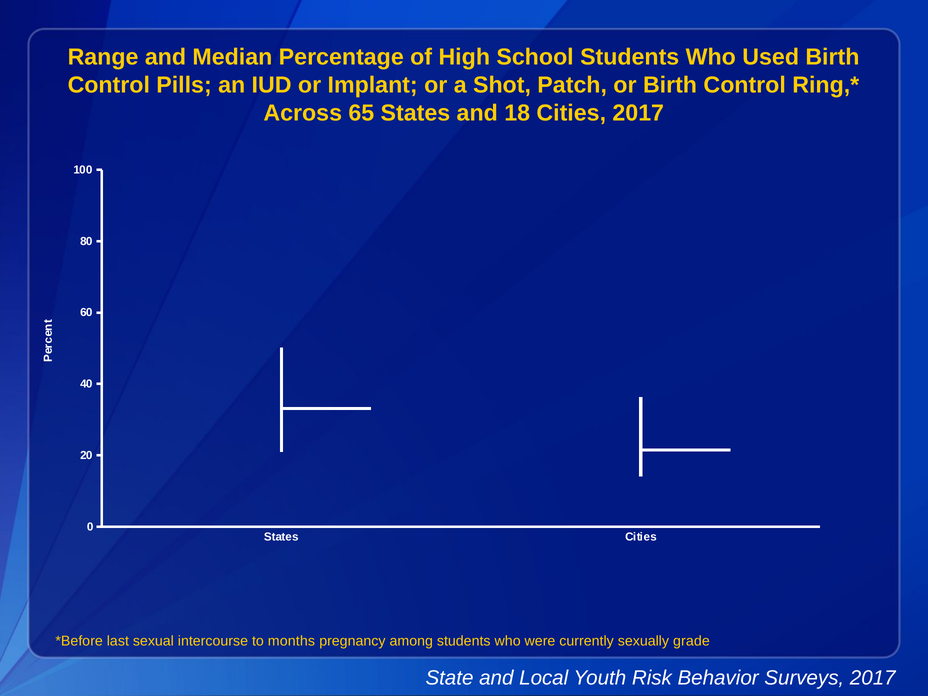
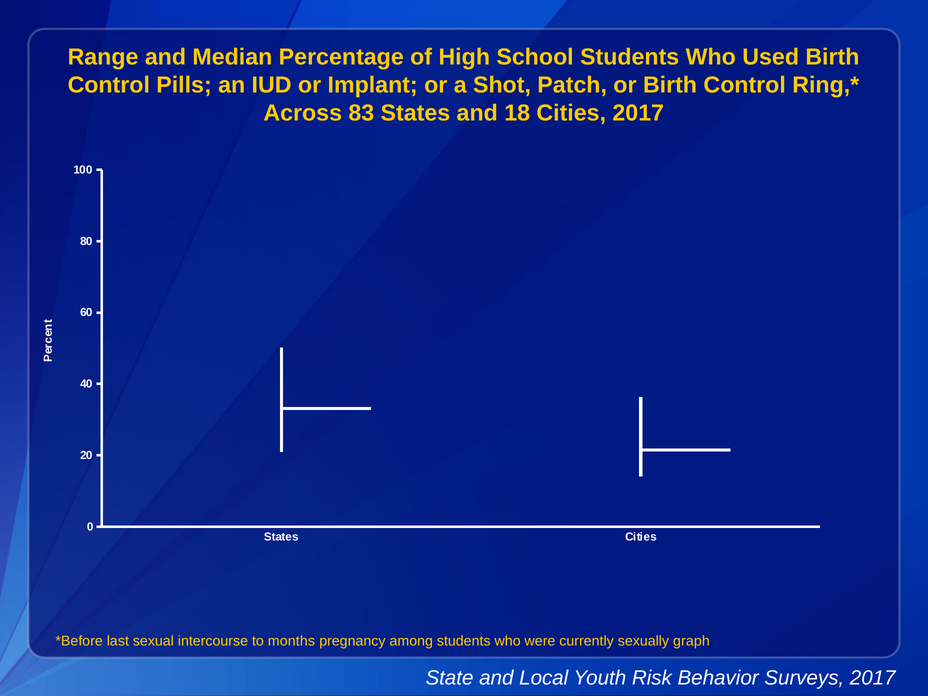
65: 65 -> 83 (361, 113)
grade: grade -> graph (691, 641)
